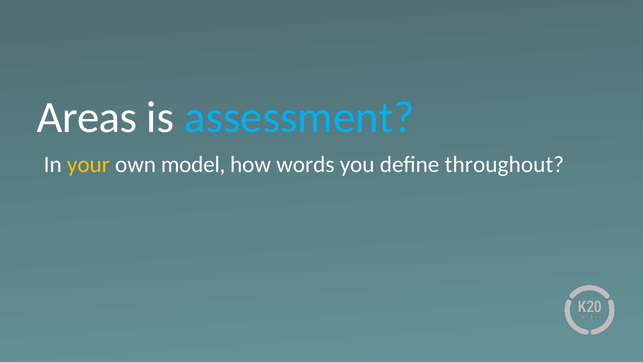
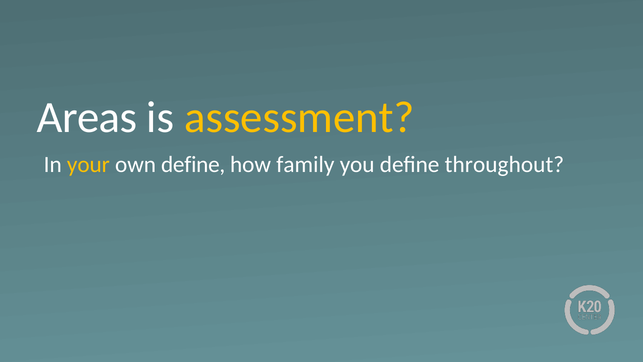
assessment colour: light blue -> yellow (299, 118)
own model: model -> define (193, 165)
words: words -> family (305, 165)
